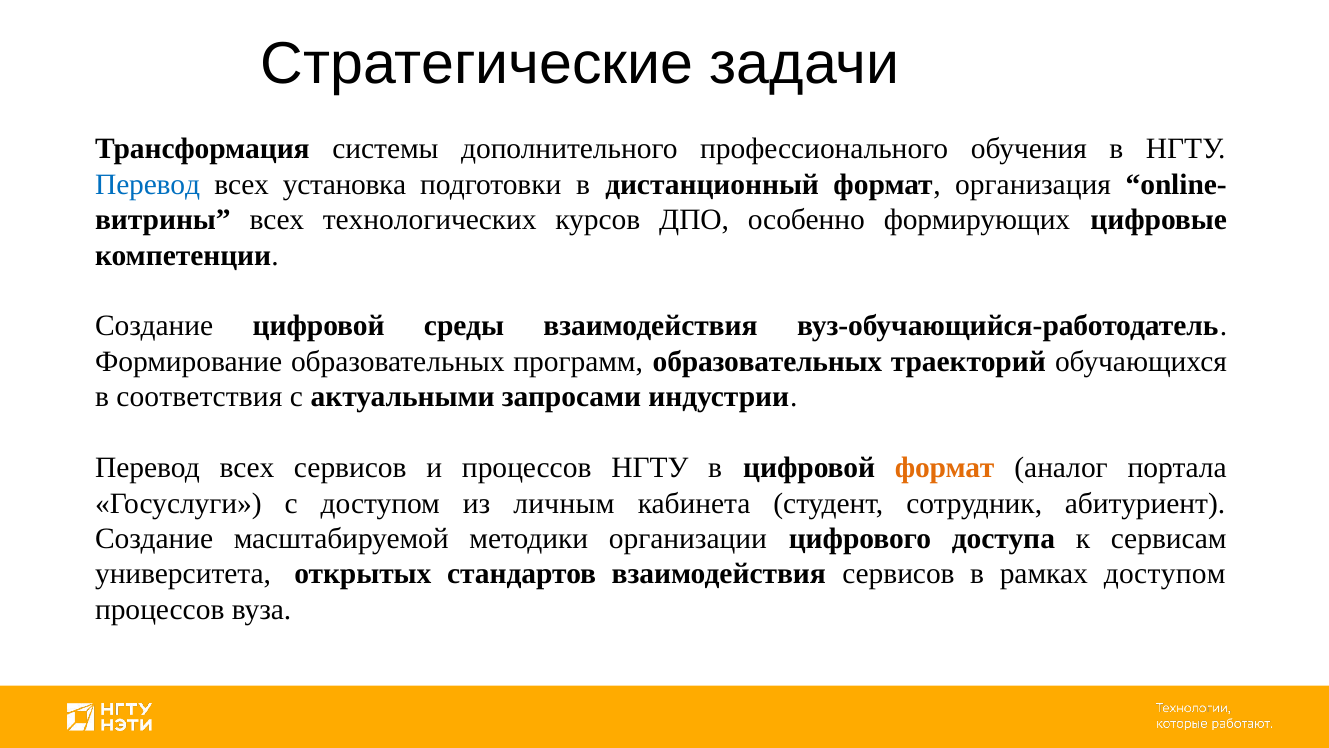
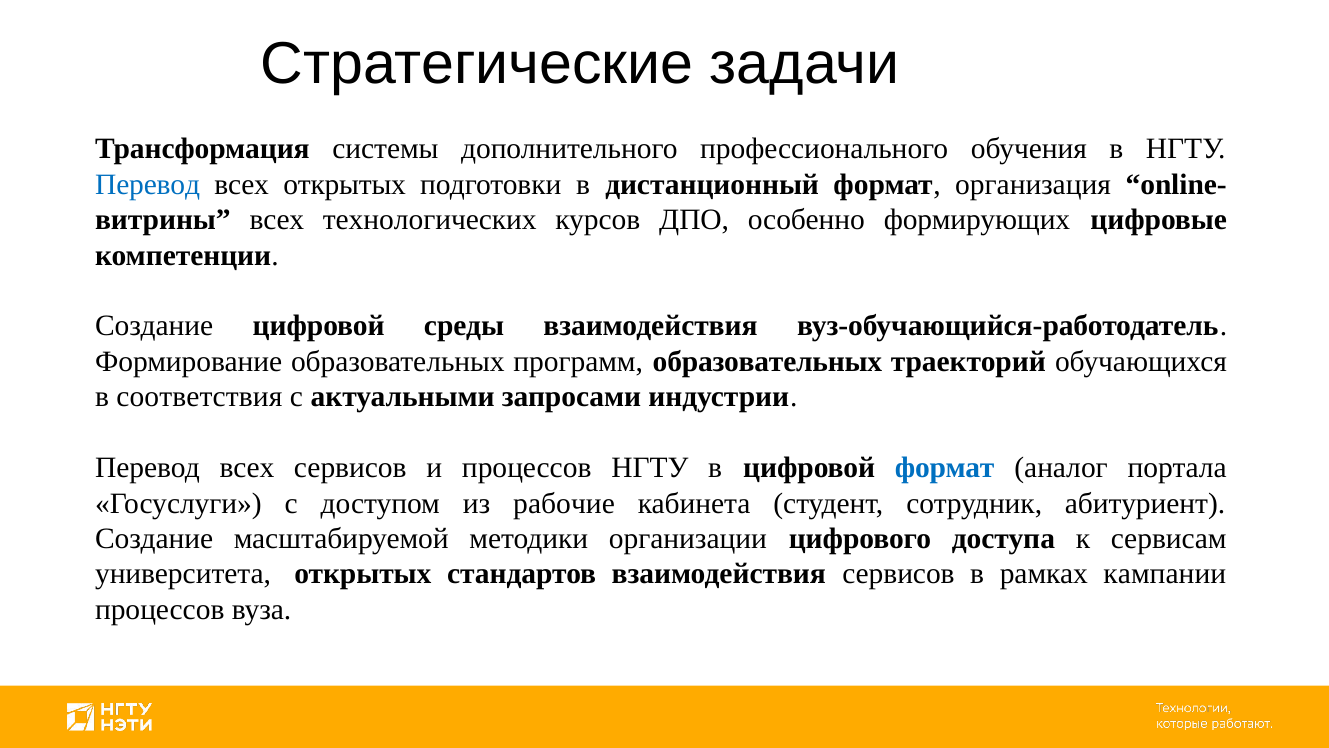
всех установка: установка -> открытых (345, 184)
формат colour: orange -> blue (945, 468)
личным: личным -> рабочие (564, 503)
рамках доступом: доступом -> кампании (1165, 574)
